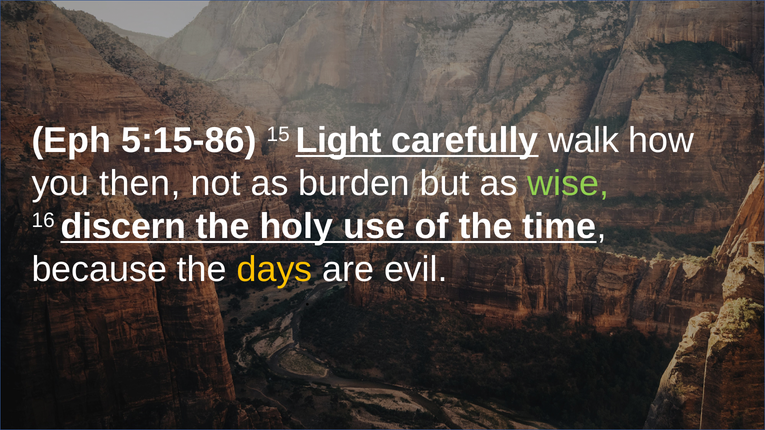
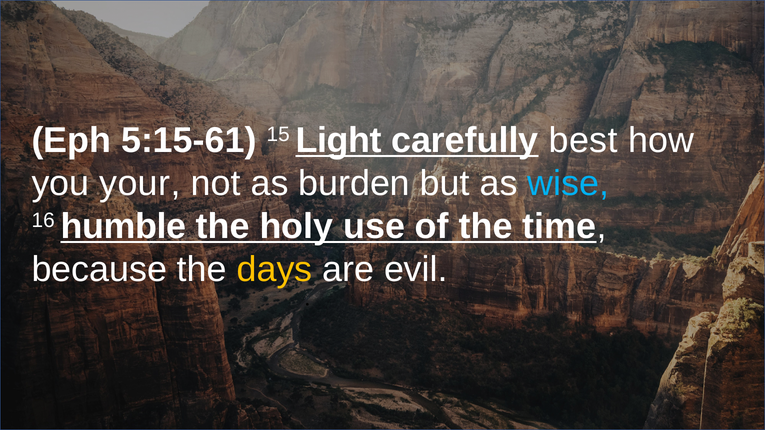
5:15-86: 5:15-86 -> 5:15-61 (189, 140)
walk: walk -> best (583, 140)
then: then -> your (140, 184)
wise colour: light green -> light blue (568, 184)
discern: discern -> humble (123, 227)
